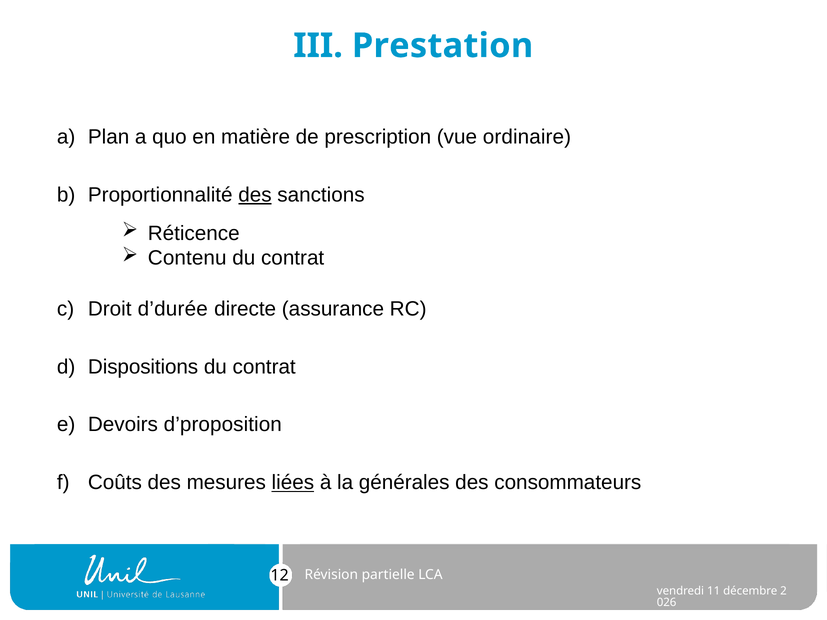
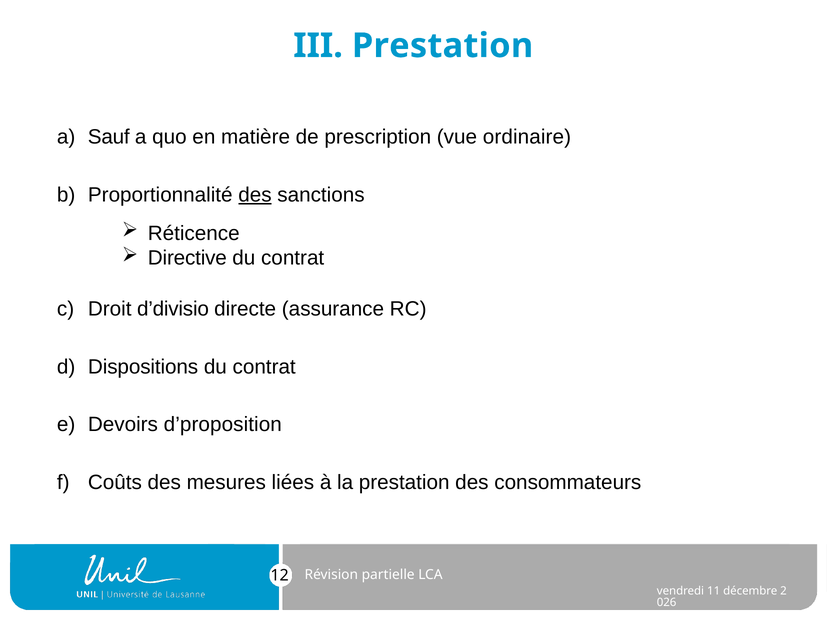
Plan: Plan -> Sauf (109, 137)
Contenu: Contenu -> Directive (187, 258)
d’durée: d’durée -> d’divisio (173, 309)
liées underline: present -> none (293, 483)
la générales: générales -> prestation (404, 483)
